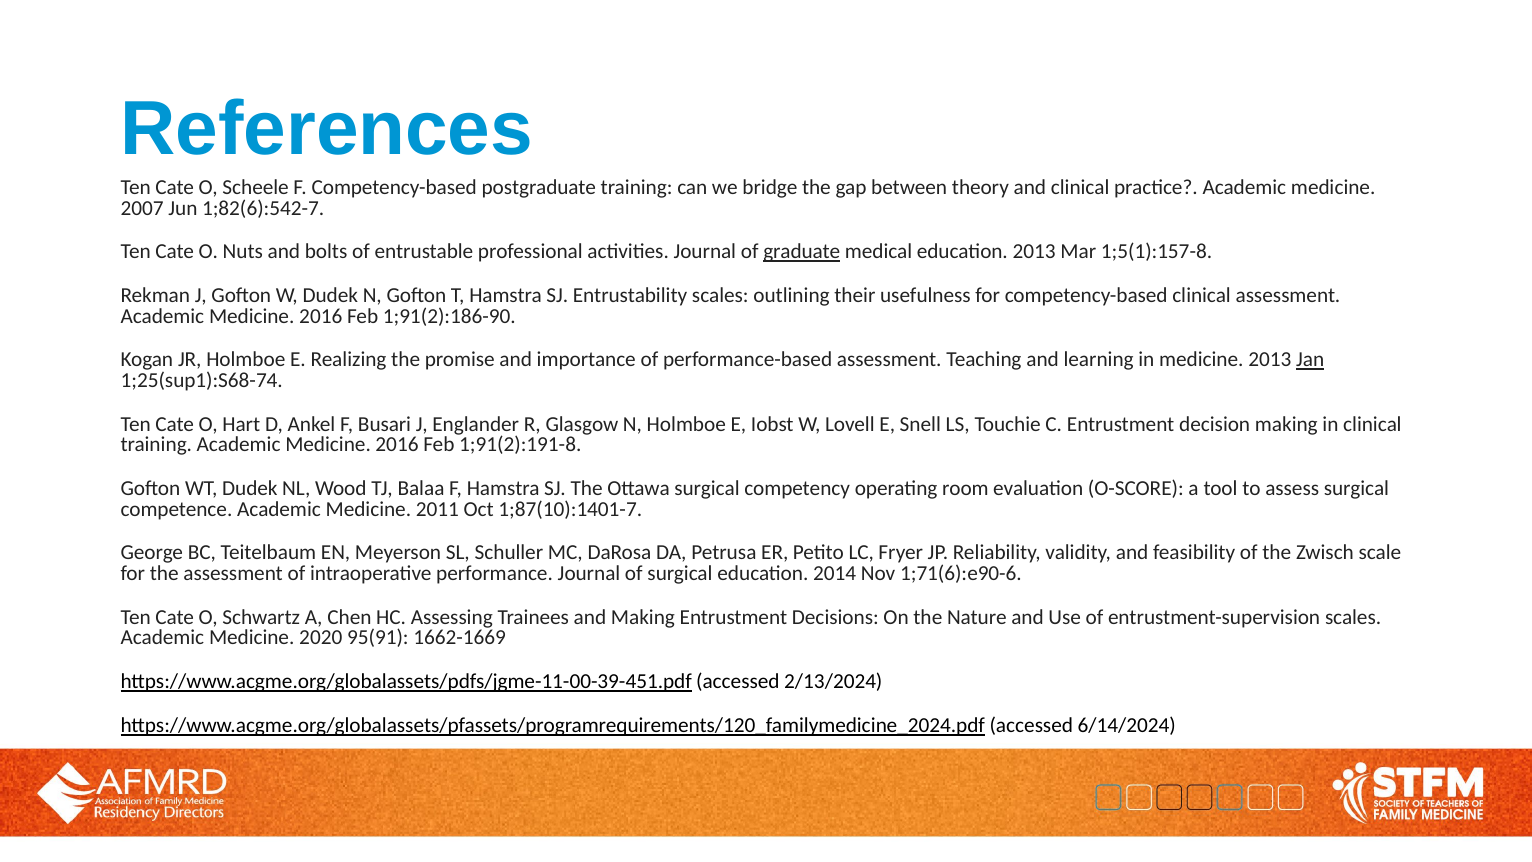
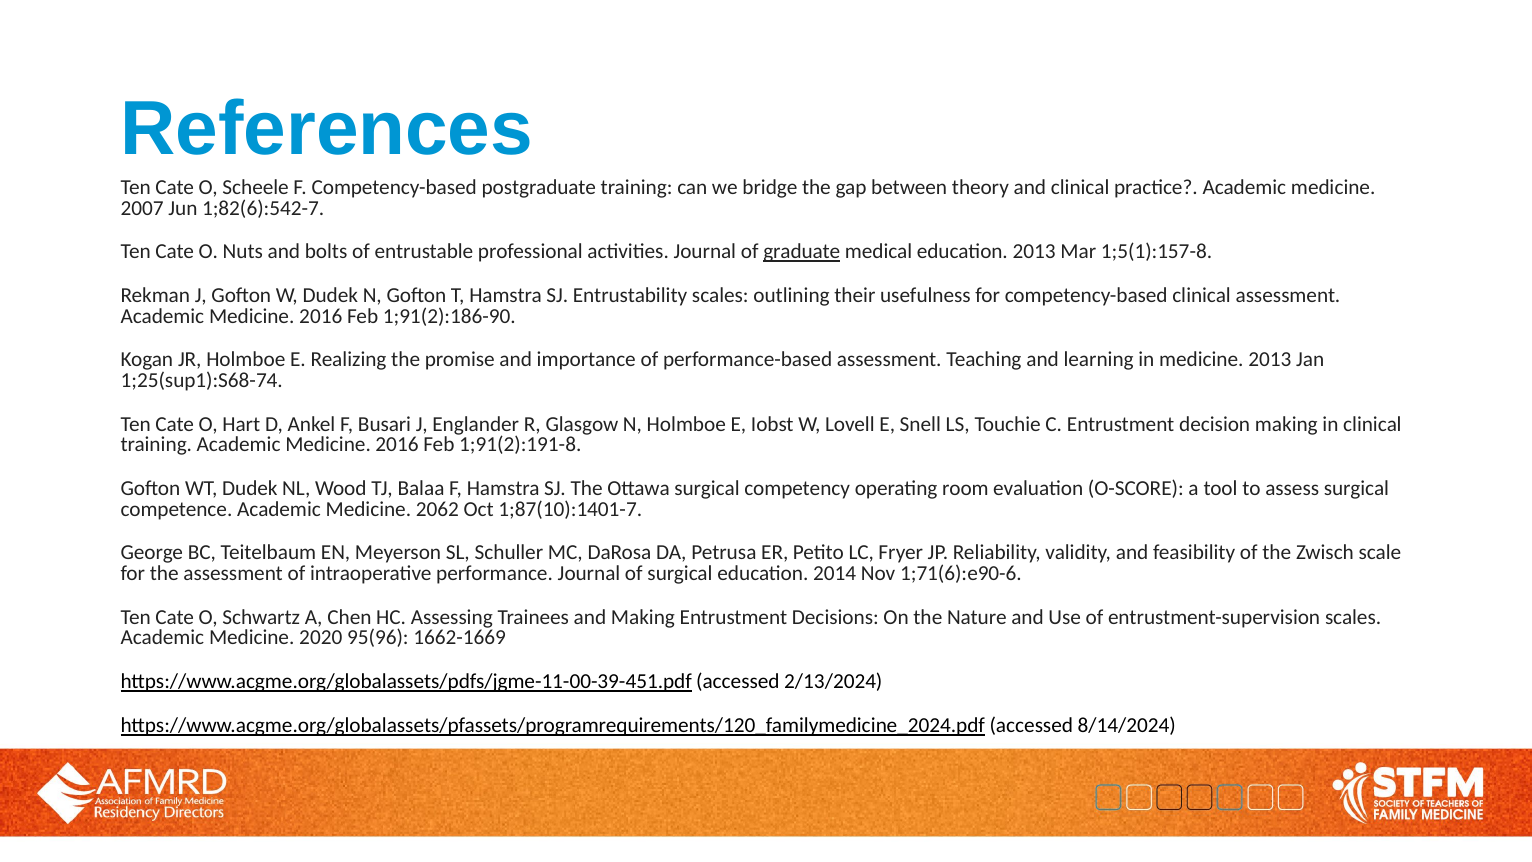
Jan underline: present -> none (1310, 360)
2011: 2011 -> 2062 (437, 509)
95(91: 95(91 -> 95(96 (378, 638)
6/14/2024: 6/14/2024 -> 8/14/2024 (1127, 726)
